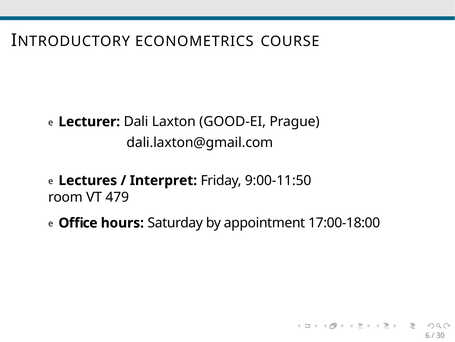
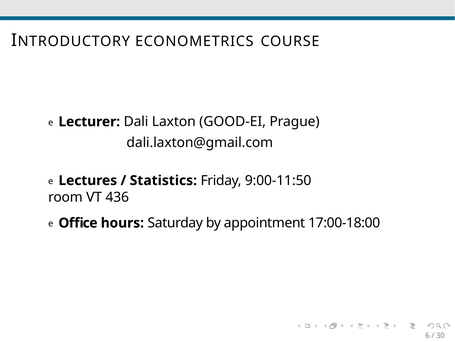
Interpret: Interpret -> Statistics (163, 180)
479: 479 -> 436 (117, 197)
